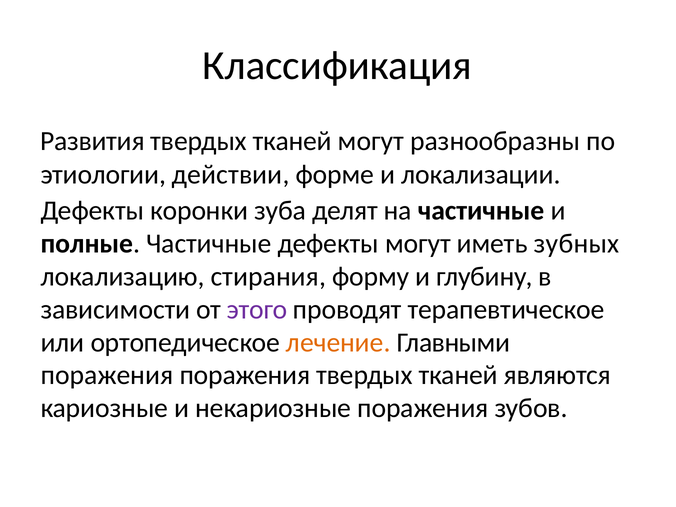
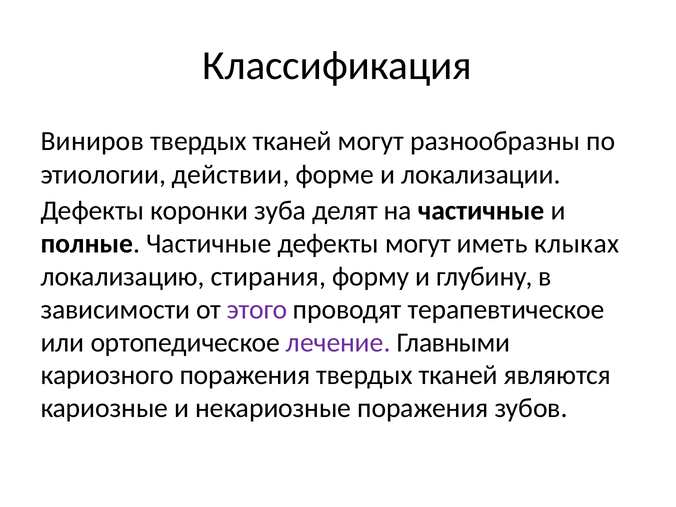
Развития: Развития -> Виниров (92, 141)
зубных: зубных -> клыках (577, 244)
лечение colour: orange -> purple (338, 342)
поражения: поражения -> кариозного (107, 375)
